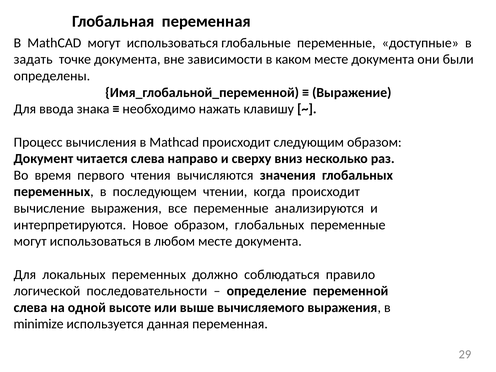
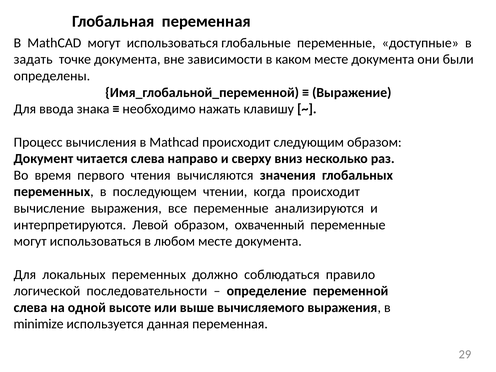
Новое: Новое -> Левой (150, 225)
образом глобальных: глобальных -> охваченный (270, 225)
